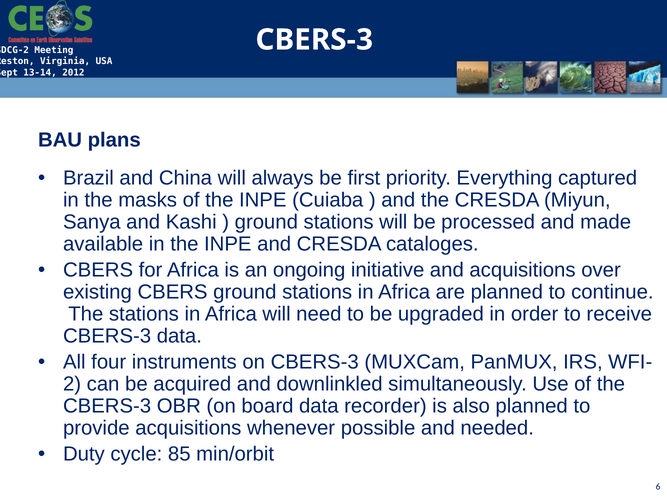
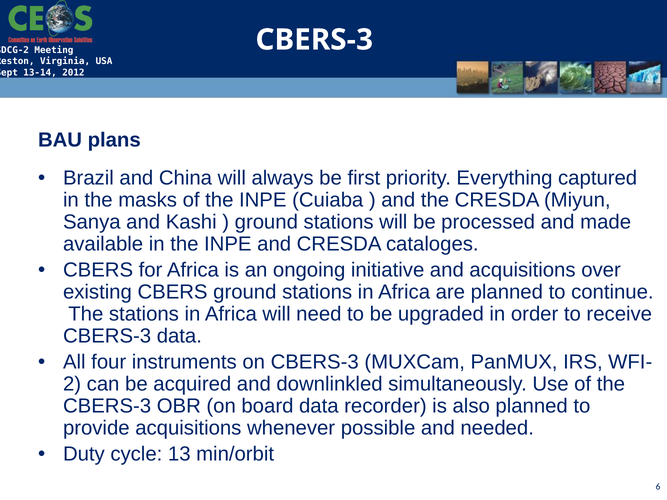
85: 85 -> 13 (179, 454)
